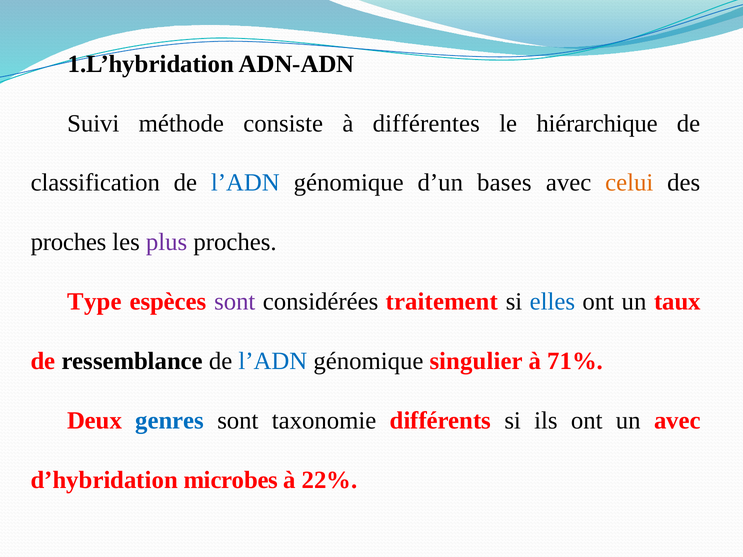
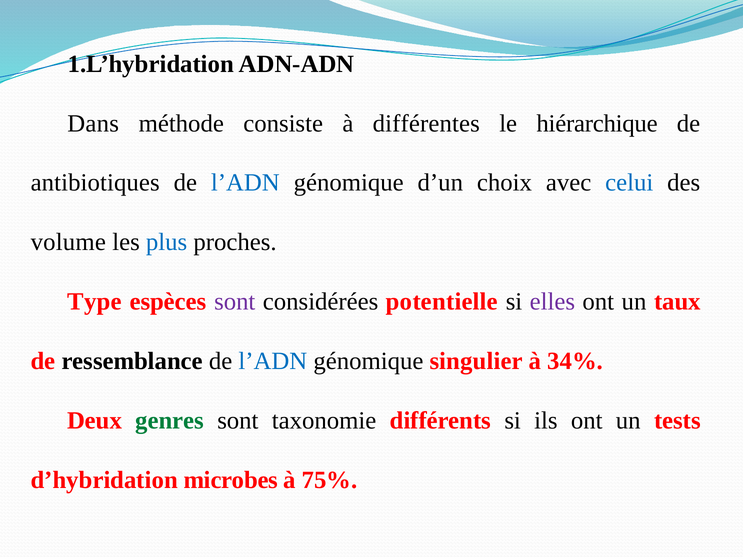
Suivi: Suivi -> Dans (93, 123)
classification: classification -> antibiotiques (95, 183)
bases: bases -> choix (504, 183)
celui colour: orange -> blue (629, 183)
proches: proches -> volume (68, 242)
plus colour: purple -> blue (167, 242)
traitement: traitement -> potentielle (442, 302)
elles colour: blue -> purple (552, 302)
71%: 71% -> 34% (575, 361)
genres colour: blue -> green (170, 421)
un avec: avec -> tests (677, 421)
22%: 22% -> 75% (329, 480)
